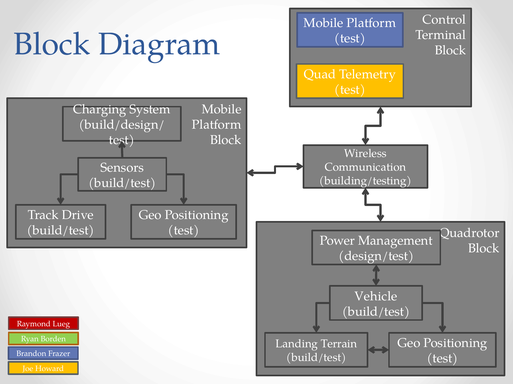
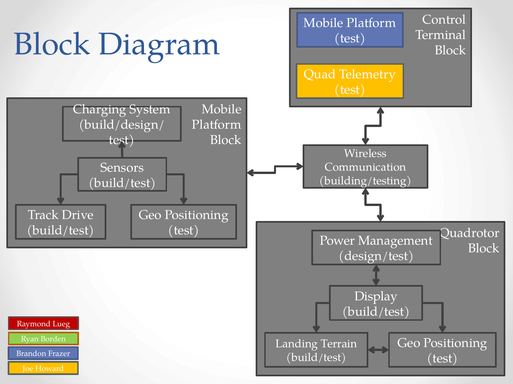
Vehicle: Vehicle -> Display (376, 297)
